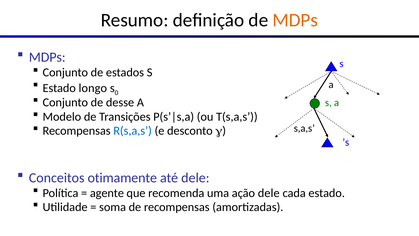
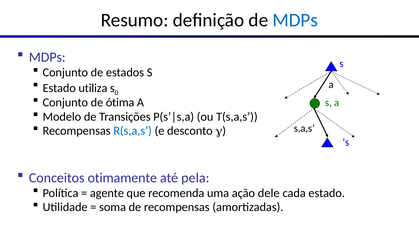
MDPs colour: orange -> blue (295, 20)
longo: longo -> utiliza (93, 88)
desse: desse -> ótima (120, 102)
até dele: dele -> pela (195, 178)
